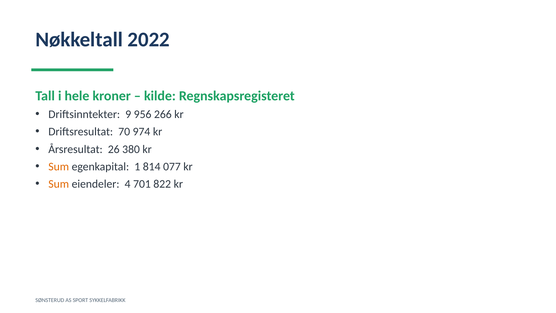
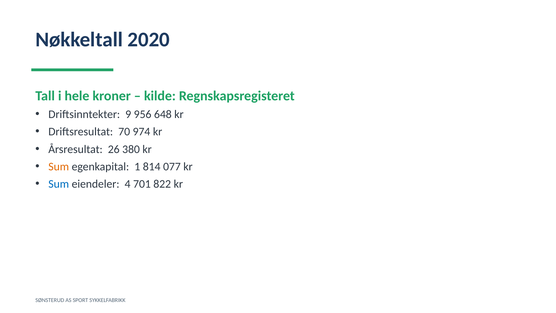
2022: 2022 -> 2020 (149, 40)
266: 266 -> 648 (163, 114)
Sum colour: orange -> blue (59, 184)
